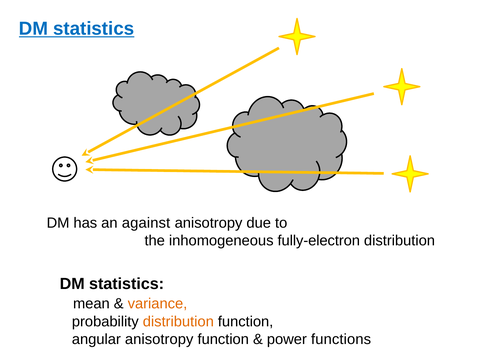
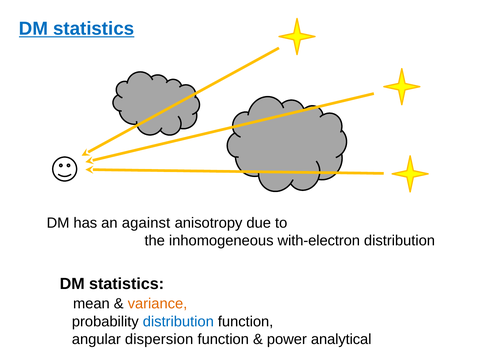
fully-electron: fully-electron -> with-electron (319, 240)
distribution colour: orange -> blue (178, 321)
angular anisotropy: anisotropy -> dispersion (159, 339)
functions: functions -> analytical (341, 339)
